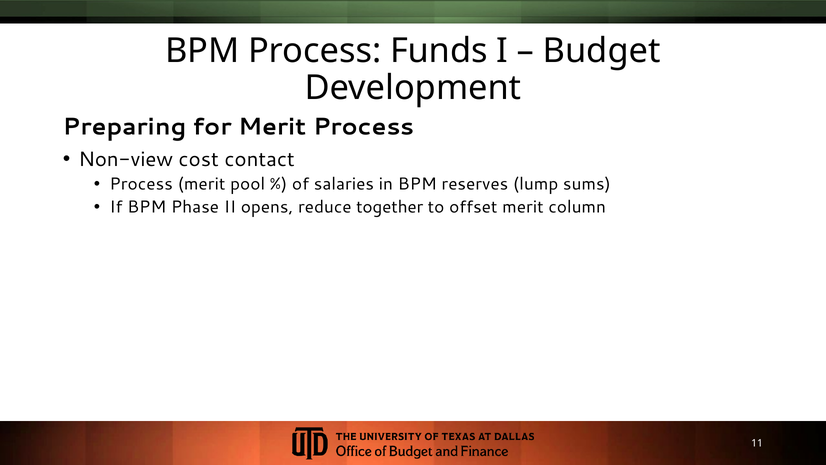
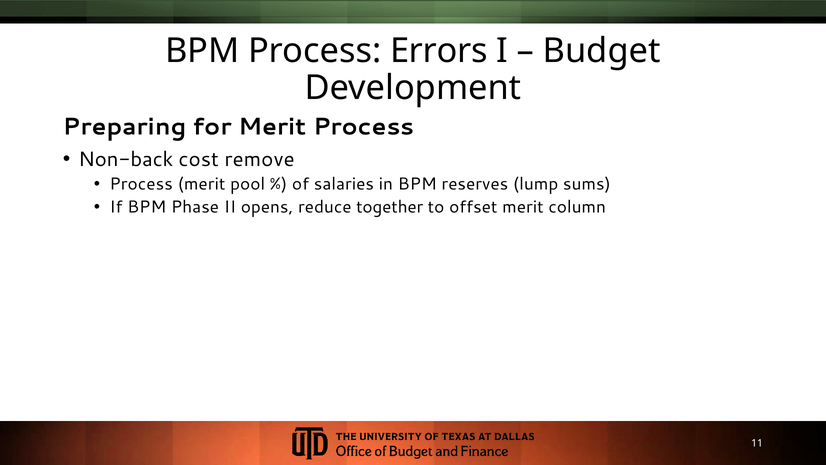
Funds: Funds -> Errors (439, 51)
Non-view: Non-view -> Non-back (126, 159)
contact: contact -> remove (260, 159)
